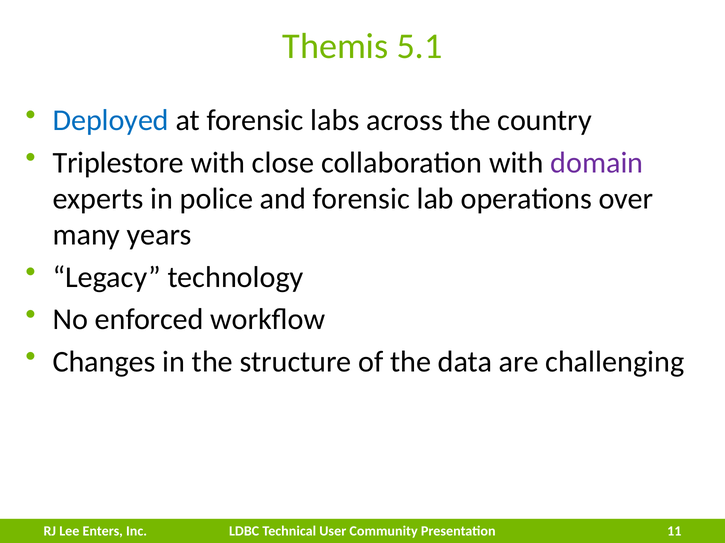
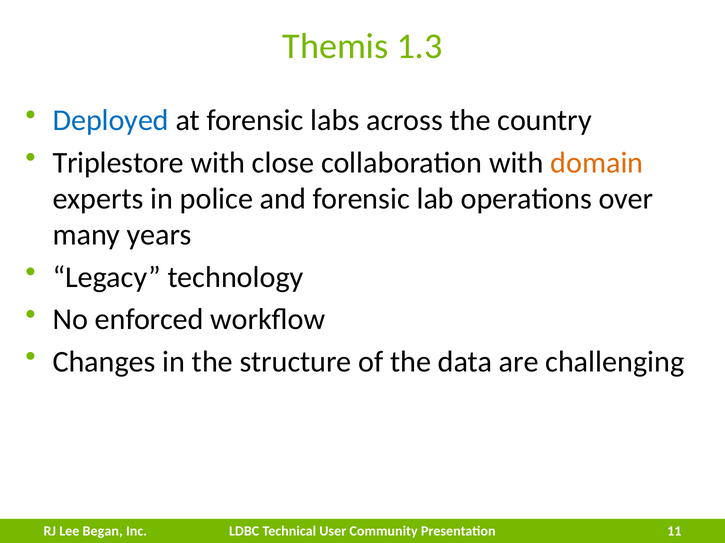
5.1: 5.1 -> 1.3 (420, 47)
domain colour: purple -> orange (597, 163)
Enters: Enters -> Began (103, 532)
